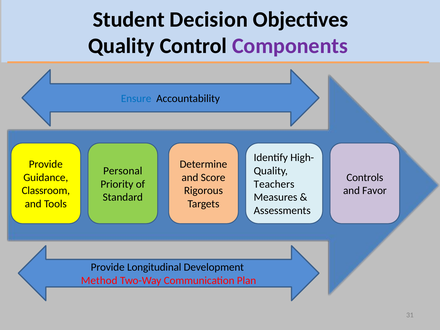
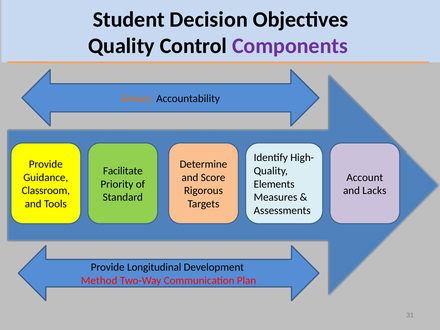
Ensure colour: blue -> orange (136, 99)
Personal: Personal -> Facilitate (123, 171)
Controls: Controls -> Account (365, 177)
Teachers: Teachers -> Elements (274, 184)
Favor: Favor -> Lacks (374, 191)
